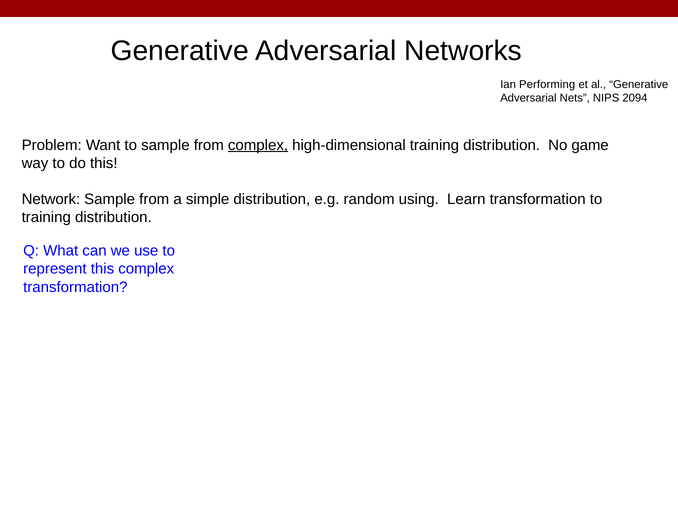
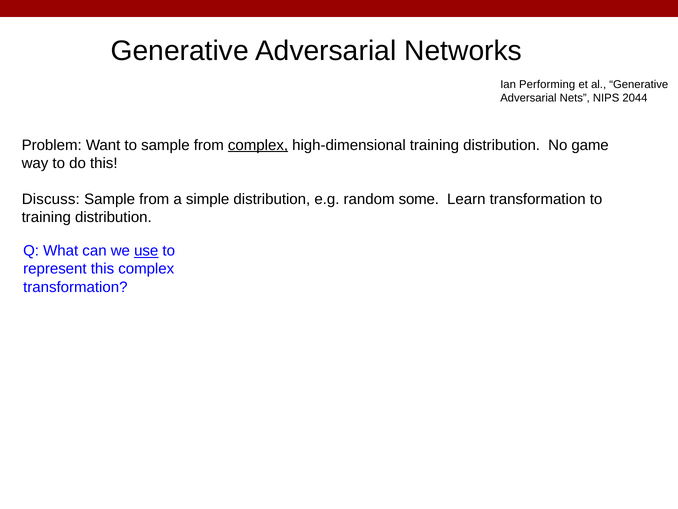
2094: 2094 -> 2044 (635, 98)
Network: Network -> Discuss (51, 199)
using: using -> some (419, 199)
use underline: none -> present (146, 251)
